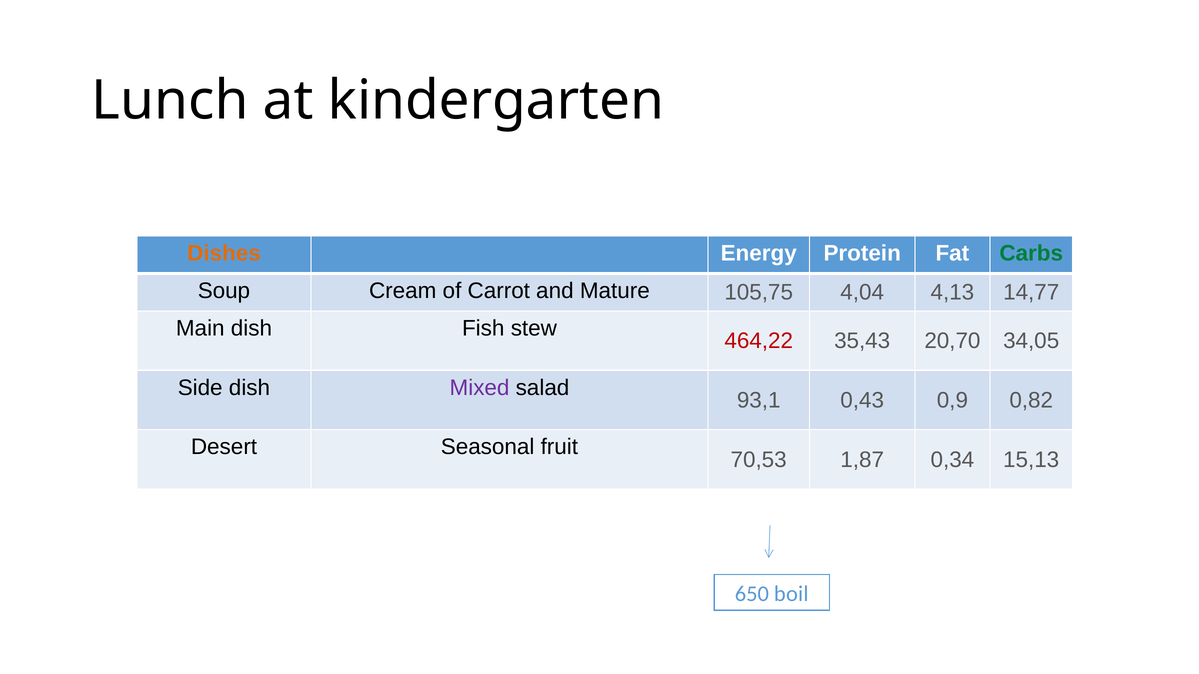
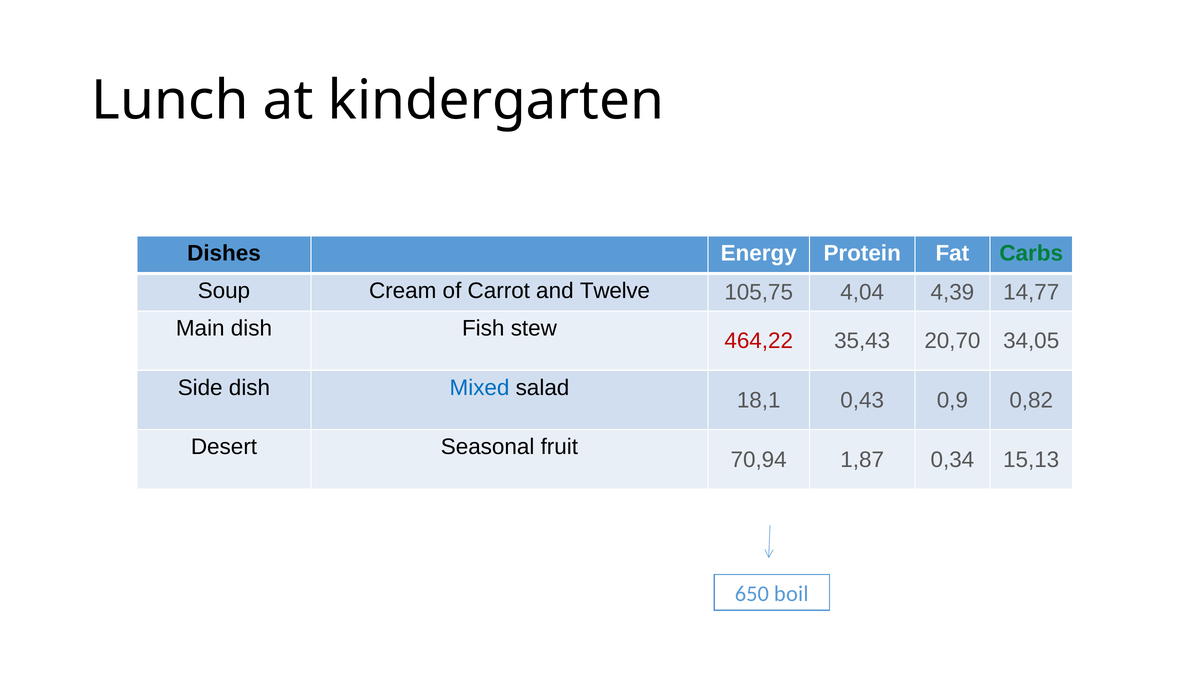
Dishes colour: orange -> black (224, 254)
Mature: Mature -> Twelve (615, 291)
4,13: 4,13 -> 4,39 (952, 293)
Mixed colour: purple -> blue (480, 388)
93,1: 93,1 -> 18,1 (759, 401)
70,53: 70,53 -> 70,94 (759, 460)
